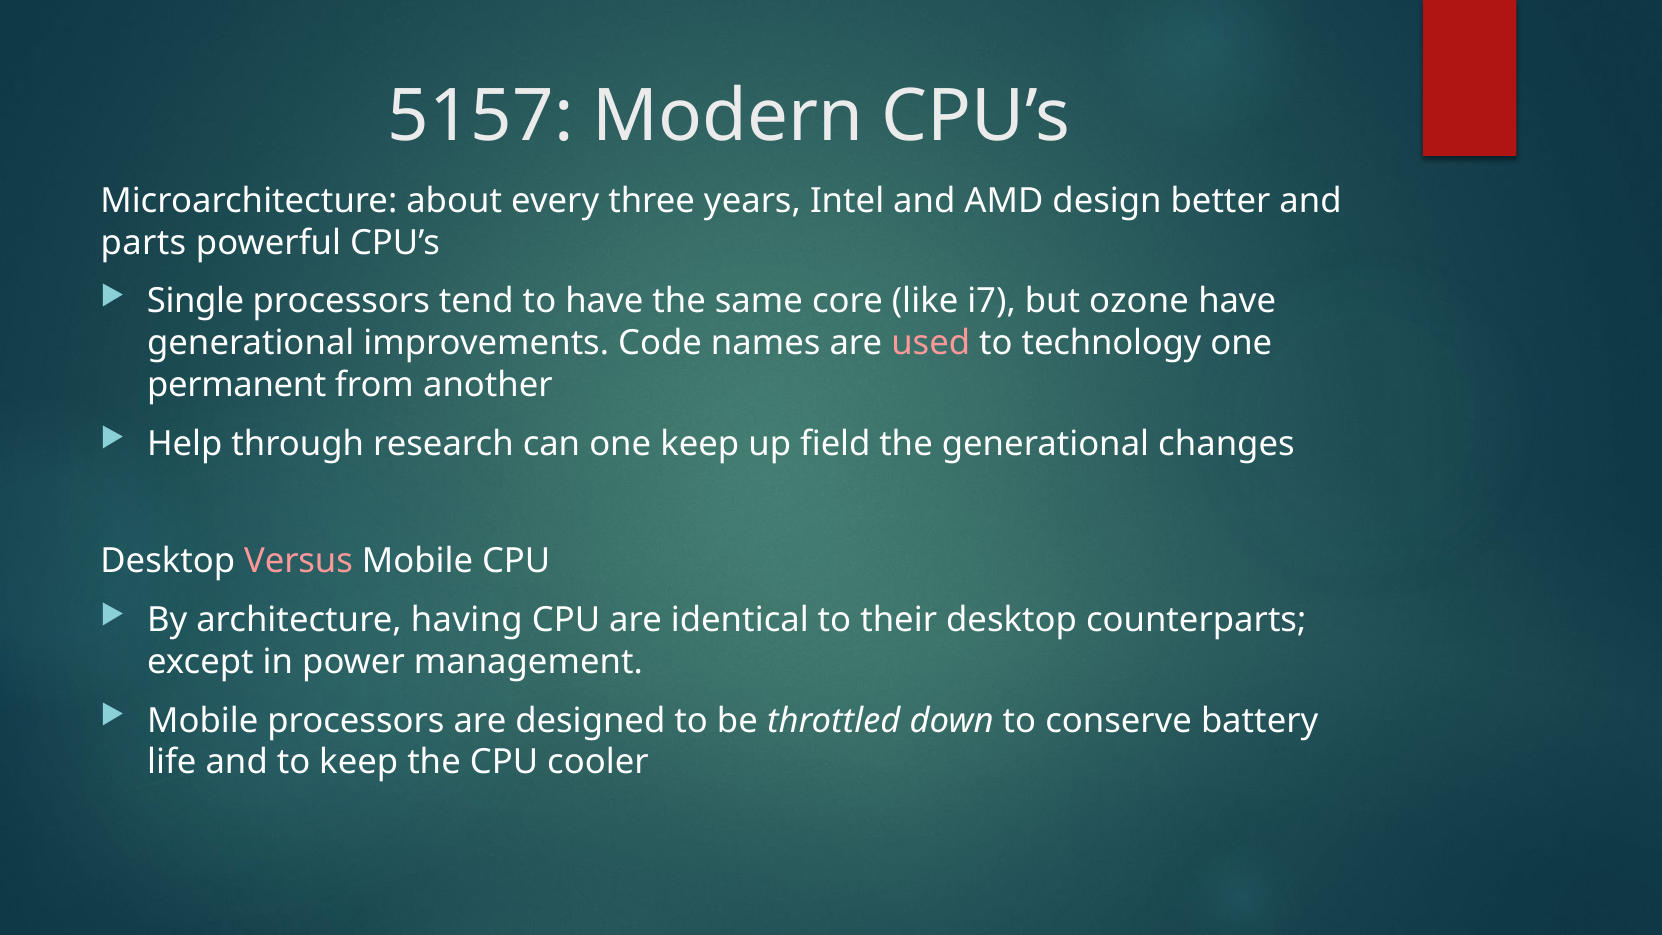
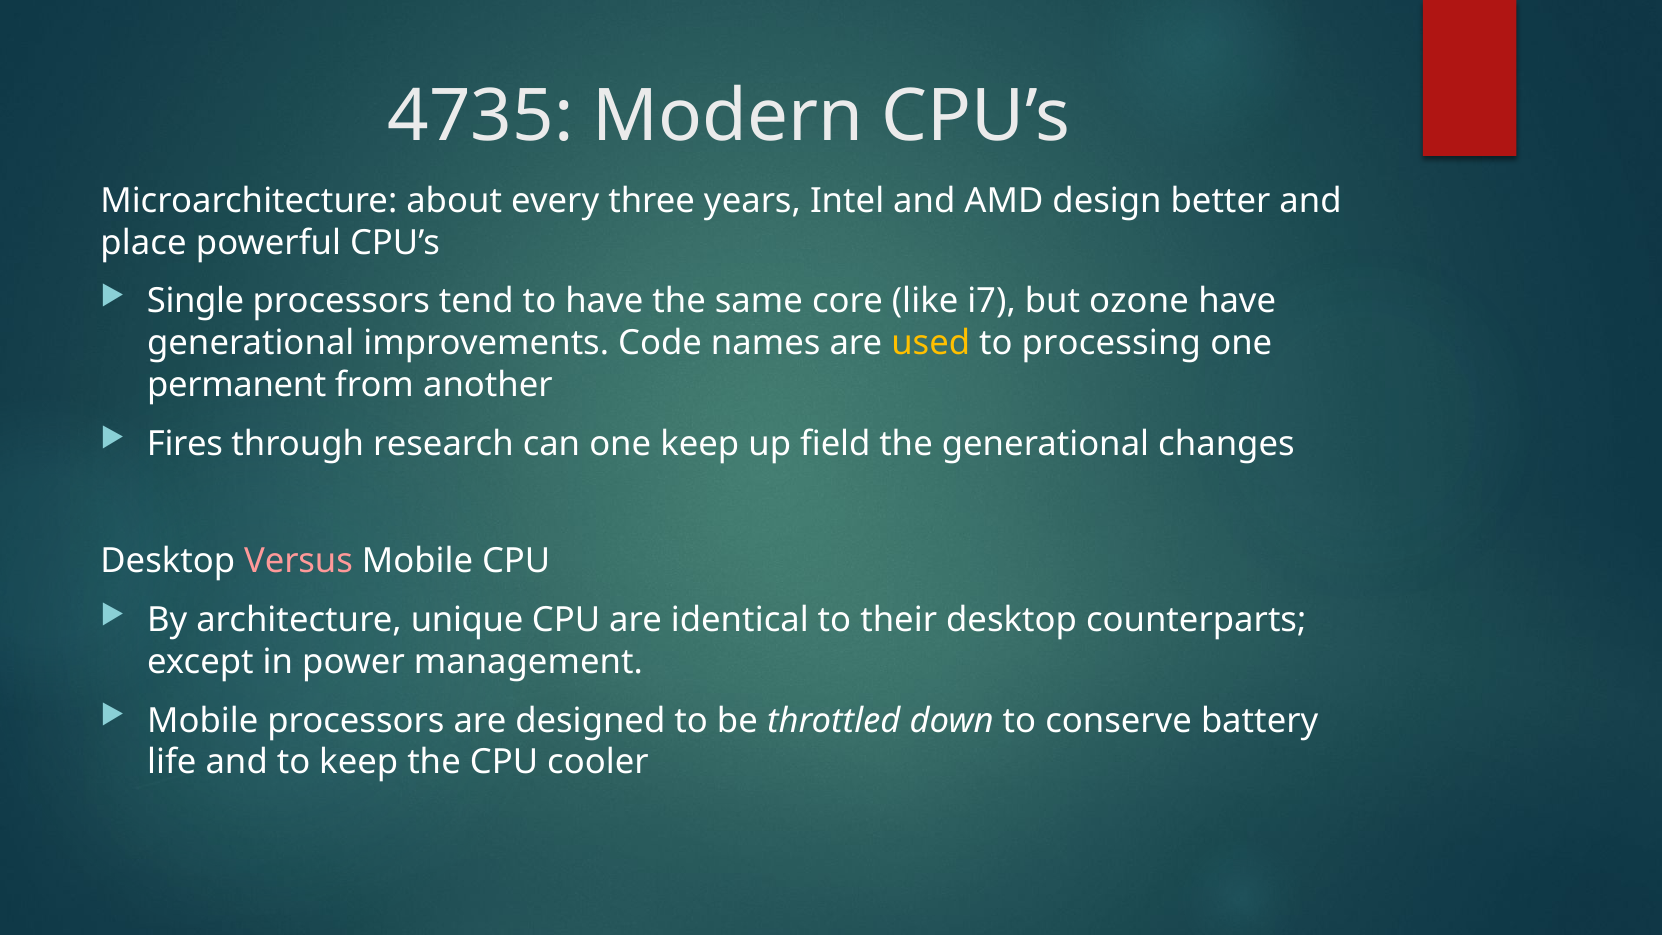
5157: 5157 -> 4735 (481, 117)
parts: parts -> place (144, 243)
used colour: pink -> yellow (931, 343)
technology: technology -> processing (1111, 343)
Help: Help -> Fires (185, 444)
having: having -> unique (467, 620)
